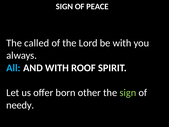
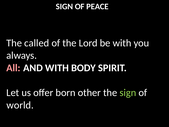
All colour: light blue -> pink (13, 68)
ROOF: ROOF -> BODY (83, 68)
needy: needy -> world (20, 105)
